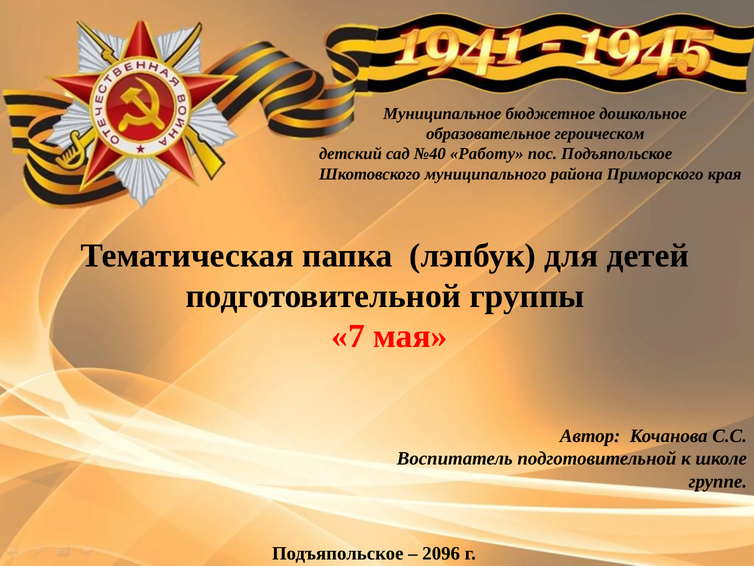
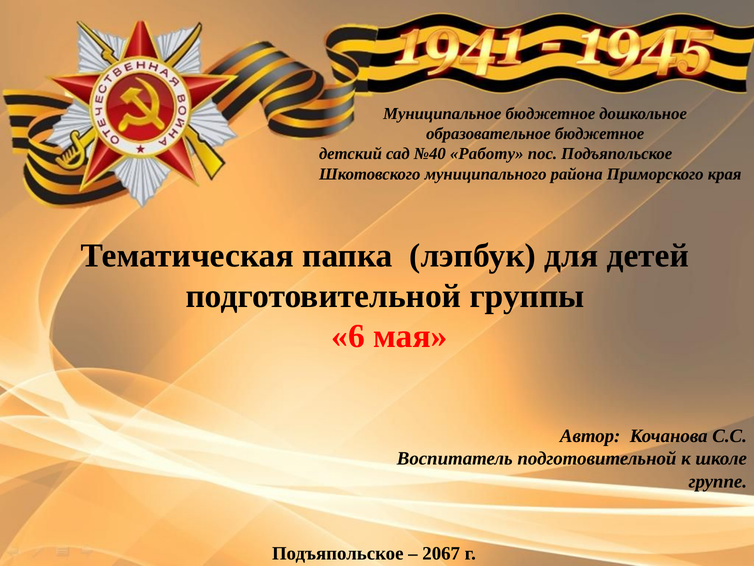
образовательное героическом: героическом -> бюджетное (600, 134)
7: 7 -> 6 (348, 336)
2096: 2096 -> 2067 (441, 553)
